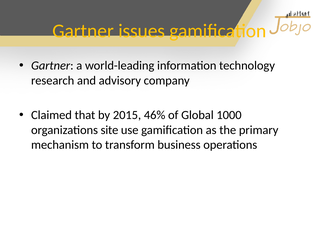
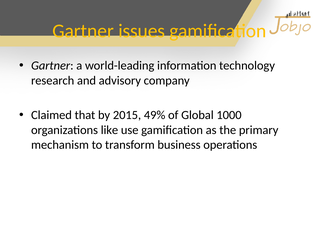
46%: 46% -> 49% (155, 115)
site: site -> like (109, 130)
